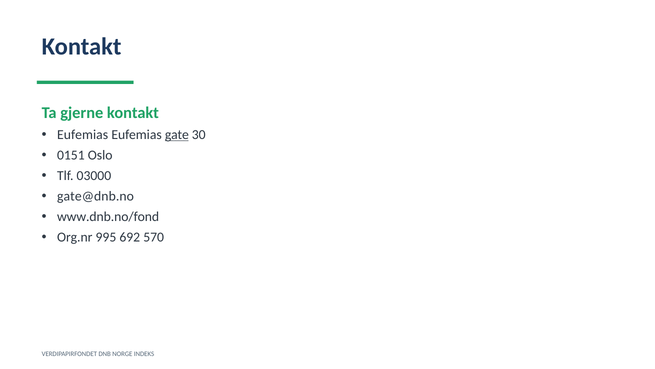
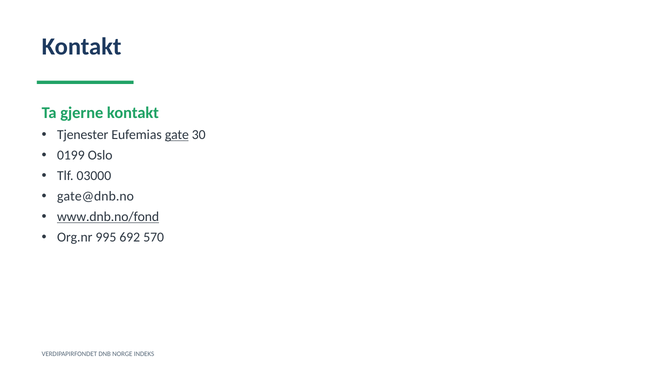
Eufemias: Eufemias -> Tjenester (83, 135)
0151: 0151 -> 0199 (71, 155)
www.dnb.no/fond underline: none -> present (108, 217)
